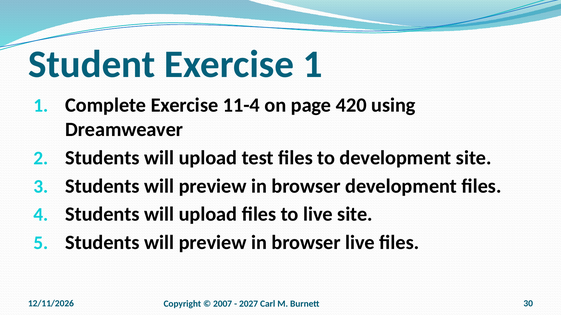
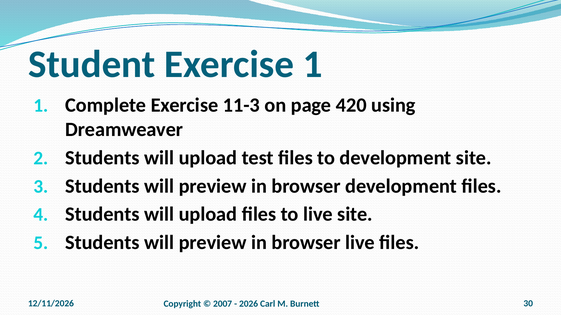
11-4: 11-4 -> 11-3 (241, 105)
2027: 2027 -> 2026 (249, 304)
